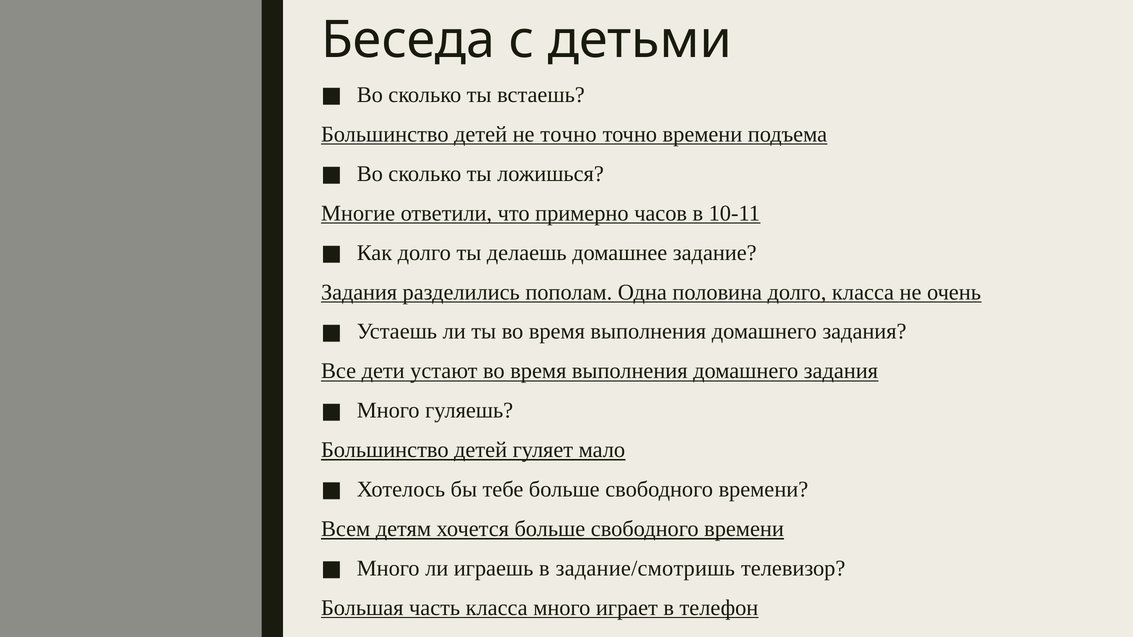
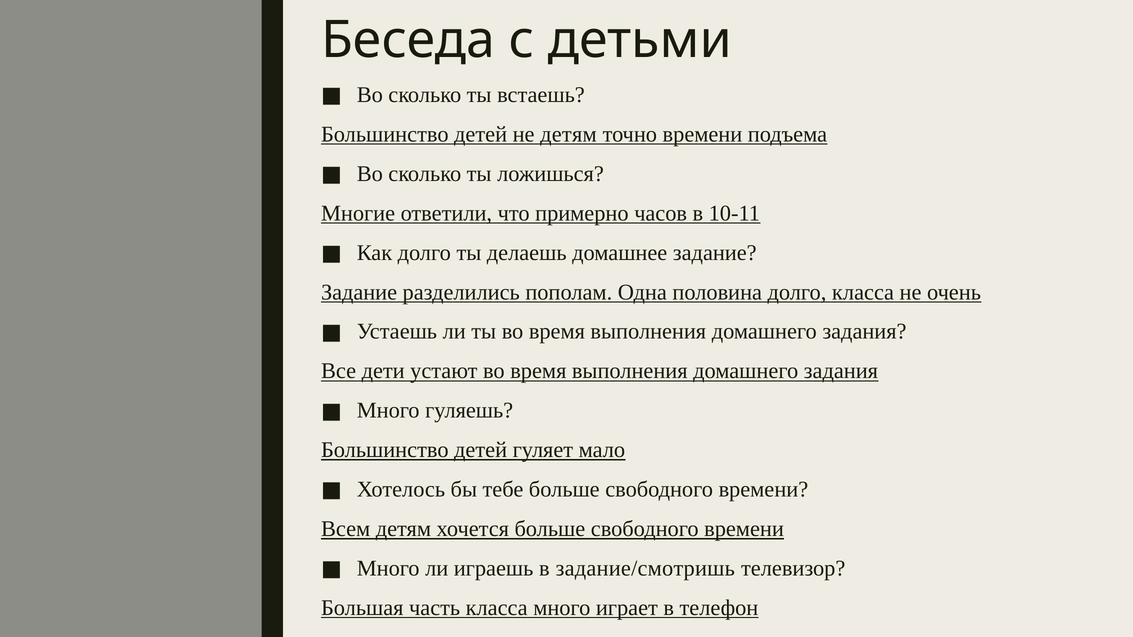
не точно: точно -> детям (568, 134)
Задания: Задания -> Задание (359, 292)
